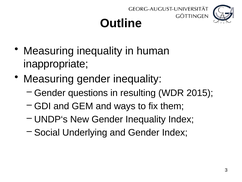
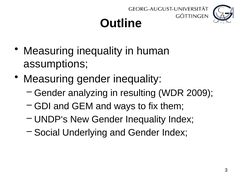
inappropriate: inappropriate -> assumptions (56, 64)
questions: questions -> analyzing (88, 93)
2015: 2015 -> 2009 (200, 93)
